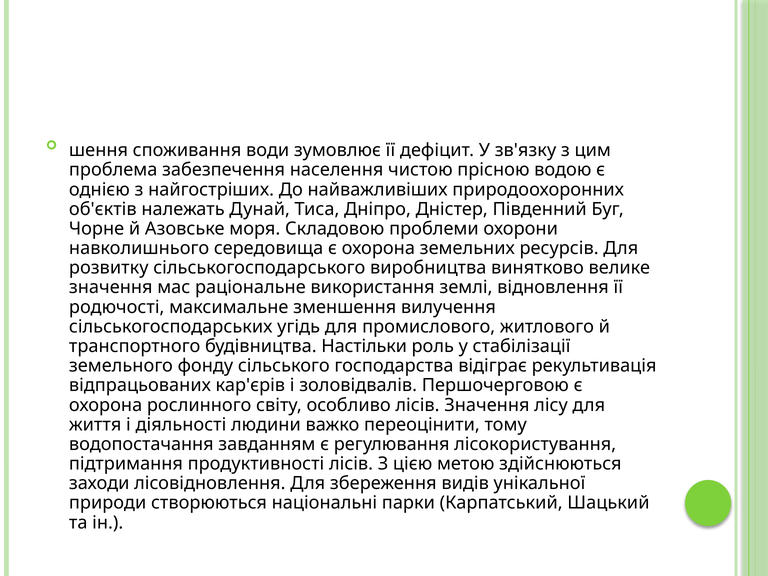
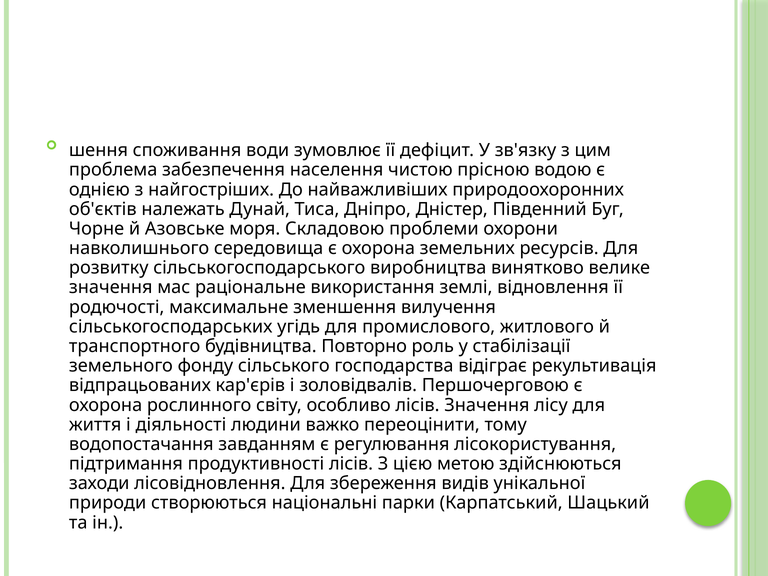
Настільки: Настільки -> Повторно (364, 346)
